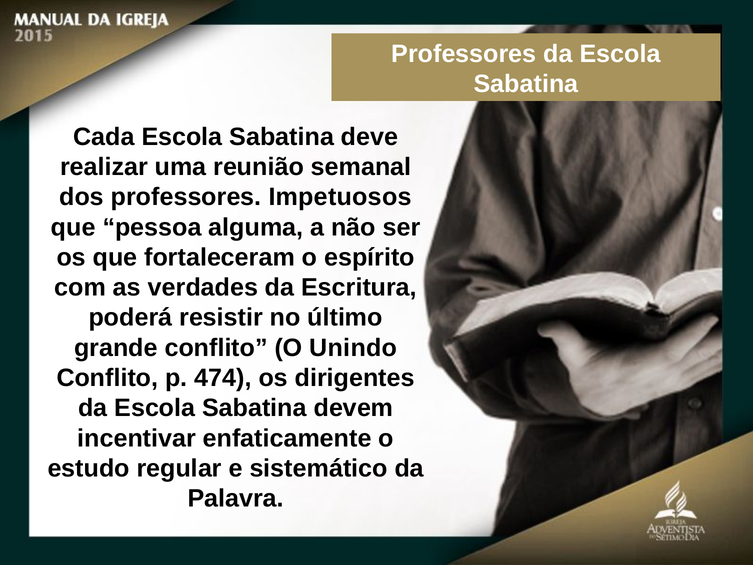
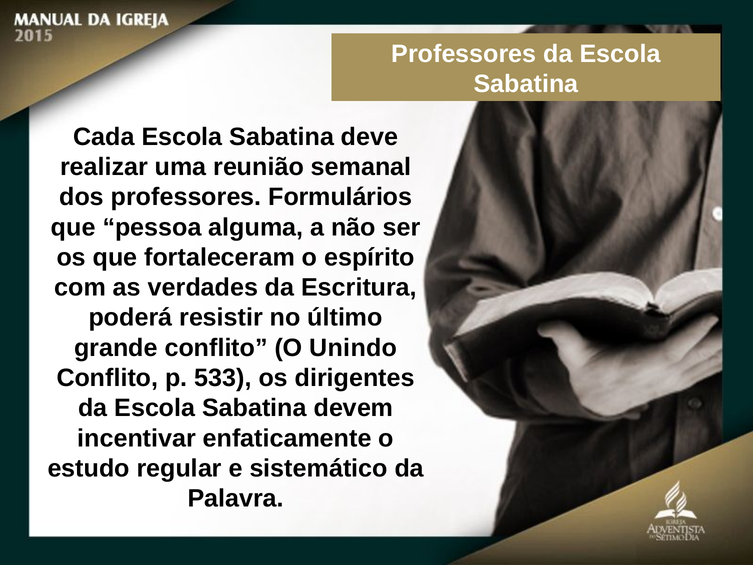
Impetuosos: Impetuosos -> Formulários (340, 197)
474: 474 -> 533 (223, 378)
